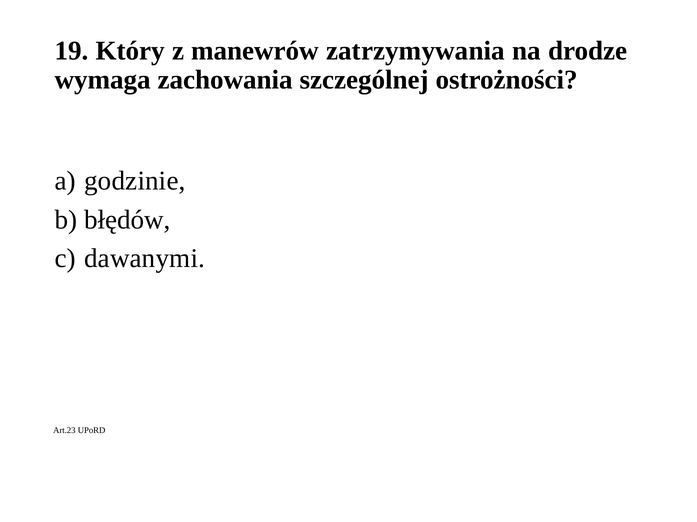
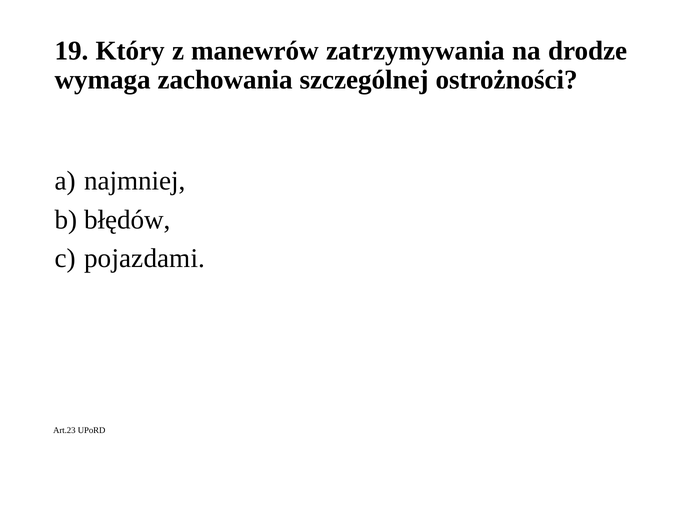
godzinie: godzinie -> najmniej (135, 181)
dawanymi: dawanymi -> pojazdami (145, 259)
